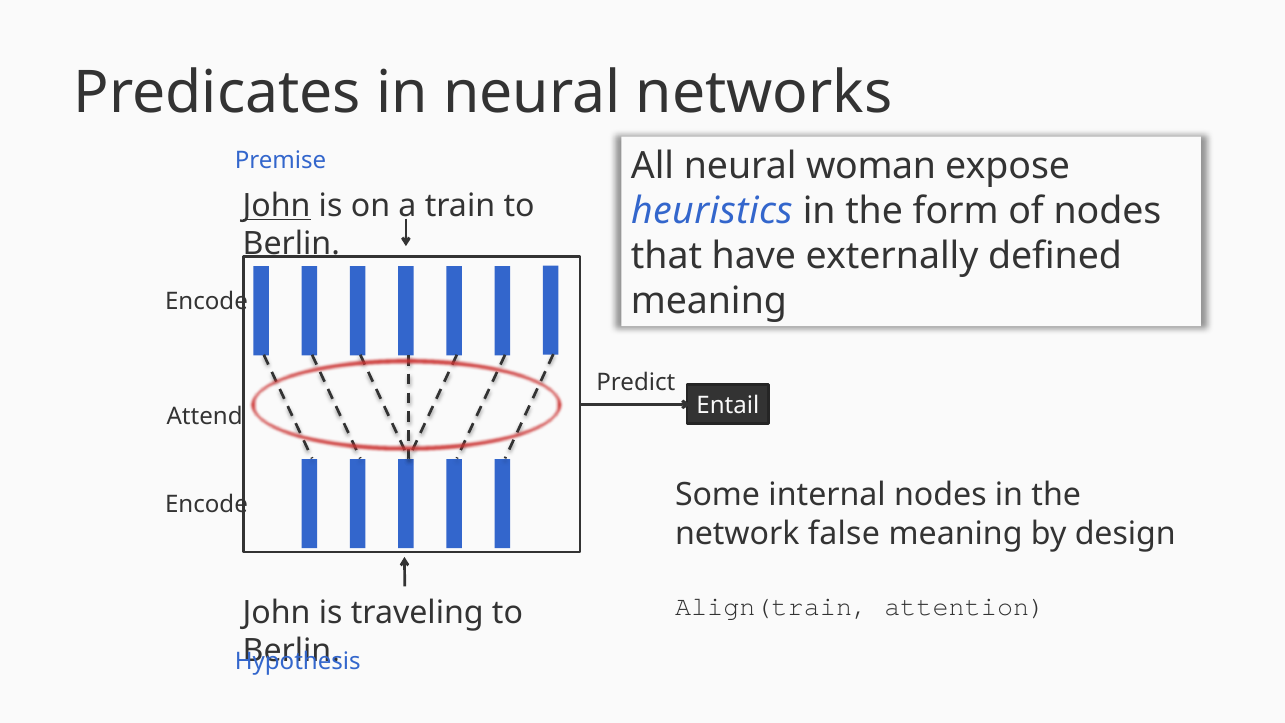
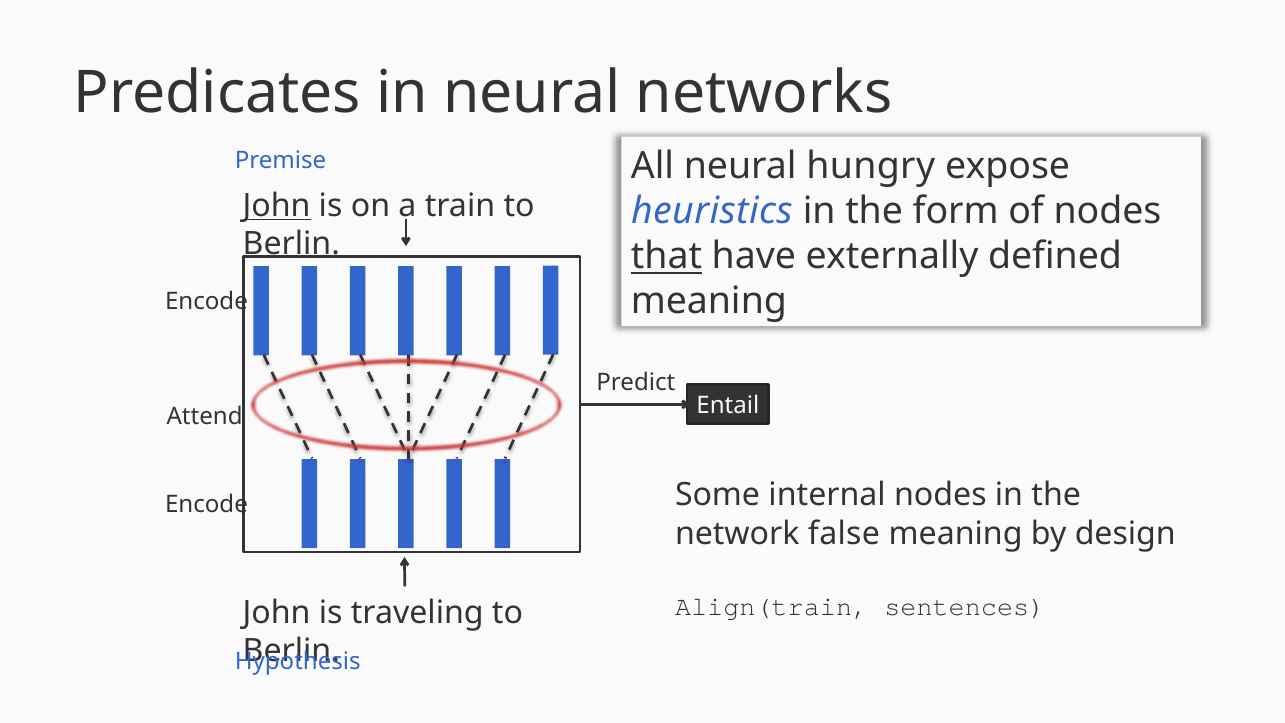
woman: woman -> hungry (871, 166)
that underline: none -> present (667, 256)
attention: attention -> sentences (965, 607)
